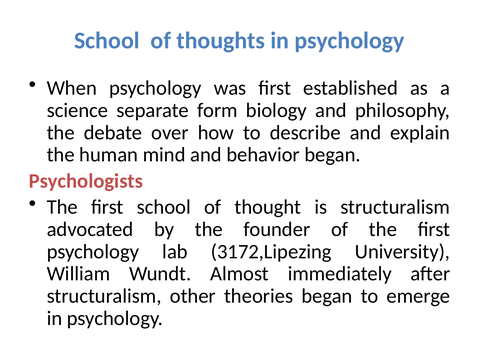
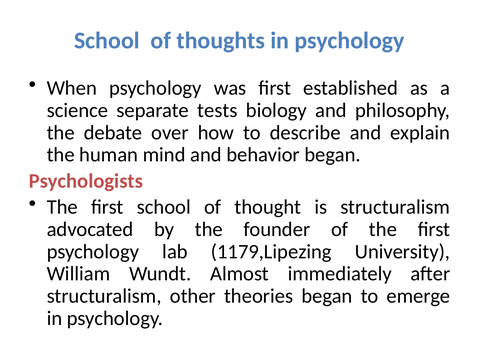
form: form -> tests (217, 110)
3172,Lipezing: 3172,Lipezing -> 1179,Lipezing (271, 252)
